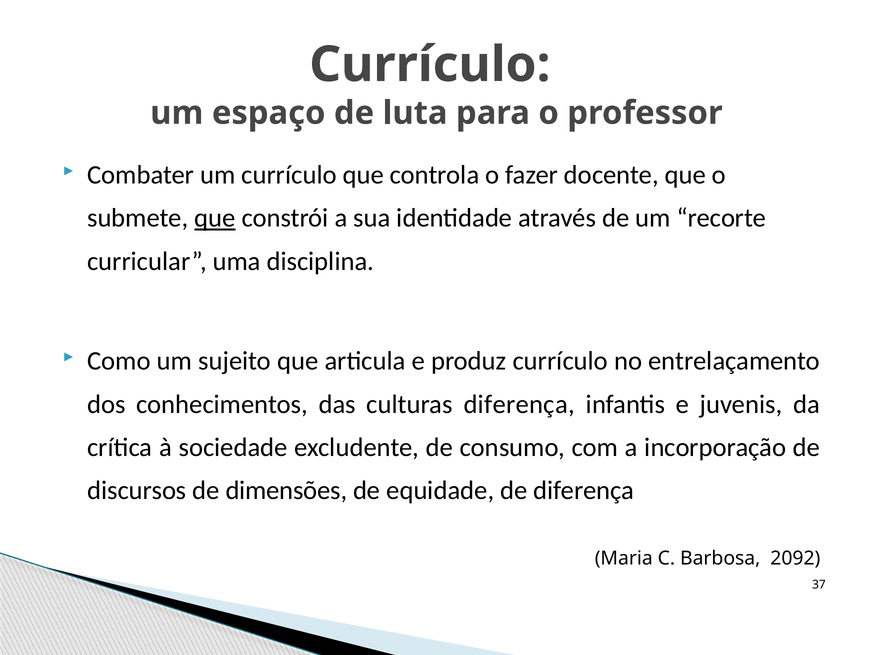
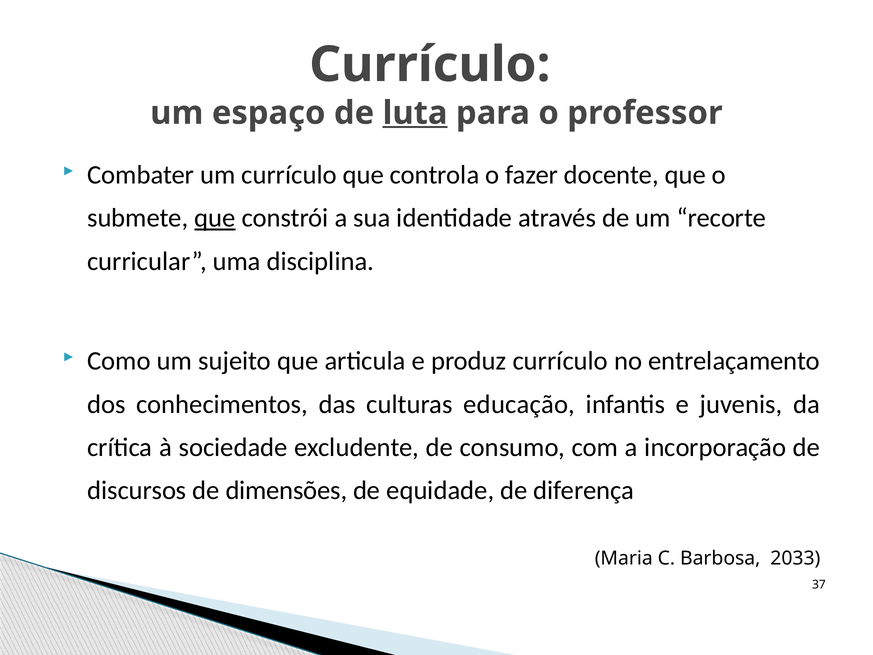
luta underline: none -> present (415, 113)
culturas diferença: diferença -> educação (519, 404)
2092: 2092 -> 2033 (795, 558)
